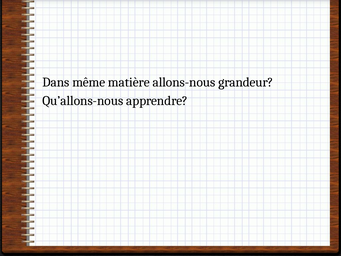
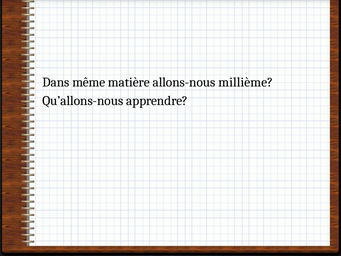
grandeur: grandeur -> millième (246, 82)
